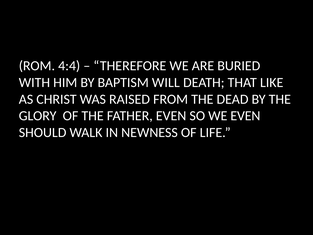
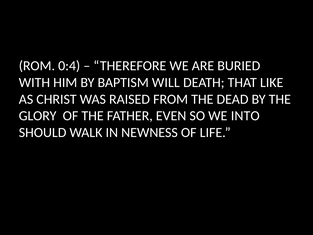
4:4: 4:4 -> 0:4 (69, 66)
WE EVEN: EVEN -> INTO (245, 116)
